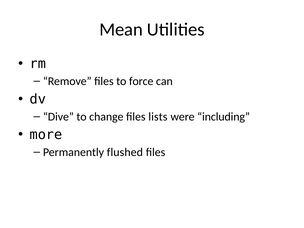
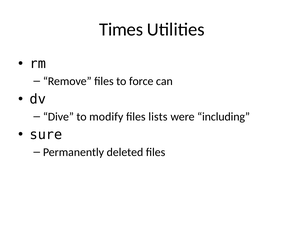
Mean: Mean -> Times (121, 29)
change: change -> modify (106, 117)
more: more -> sure (46, 135)
flushed: flushed -> deleted (125, 152)
